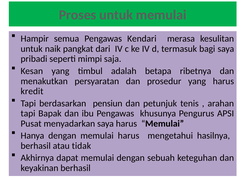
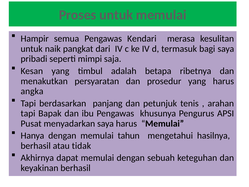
kredit: kredit -> angka (32, 91)
pensiun: pensiun -> panjang (108, 103)
memulai harus: harus -> tahun (129, 135)
